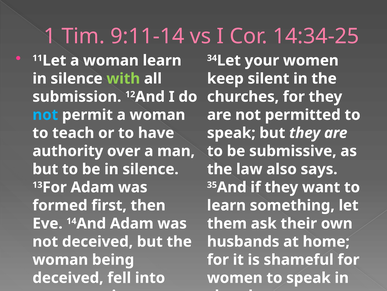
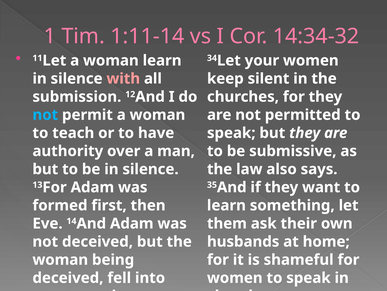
9:11-14: 9:11-14 -> 1:11-14 (147, 36)
14:34-25: 14:34-25 -> 14:34-32 (316, 36)
with colour: light green -> pink (123, 78)
